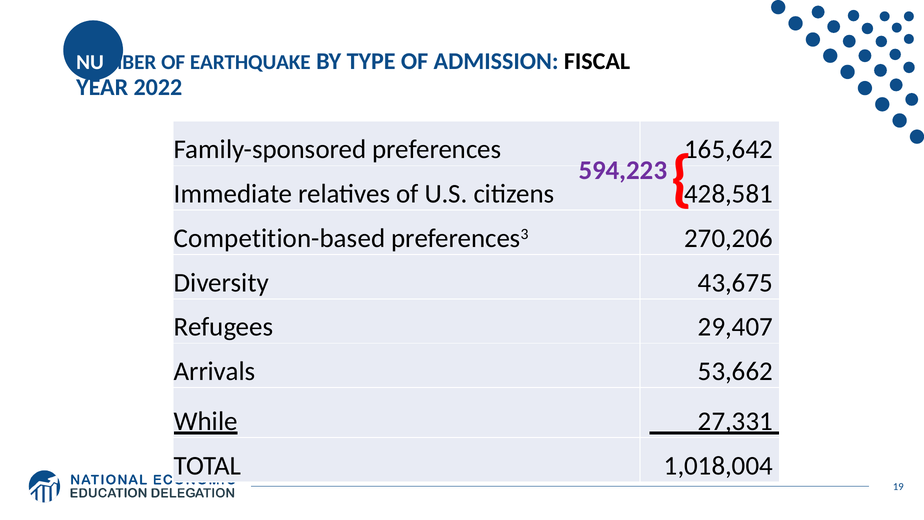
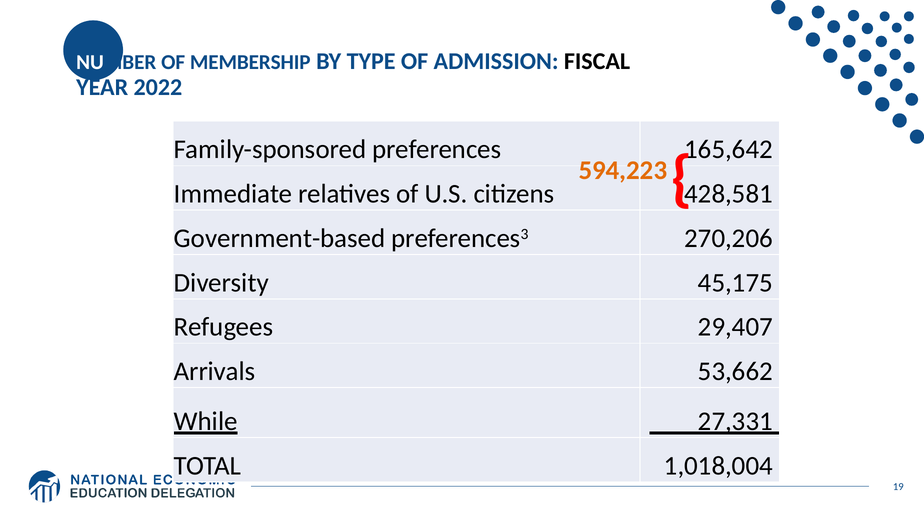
EARTHQUAKE: EARTHQUAKE -> MEMBERSHIP (250, 62)
594,223 colour: purple -> orange (623, 170)
Competition-based: Competition-based -> Government-based (280, 238)
43,675: 43,675 -> 45,175 (735, 283)
